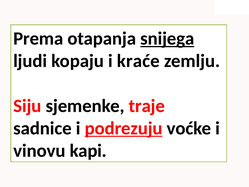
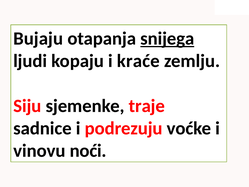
Prema: Prema -> Bujaju (38, 38)
podrezuju underline: present -> none (124, 128)
kapi: kapi -> noći (88, 151)
